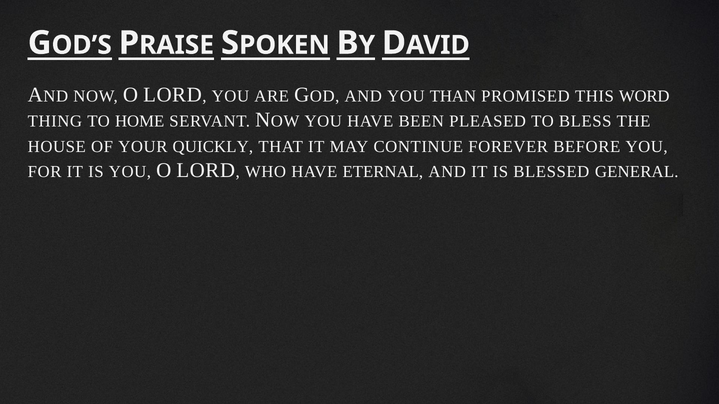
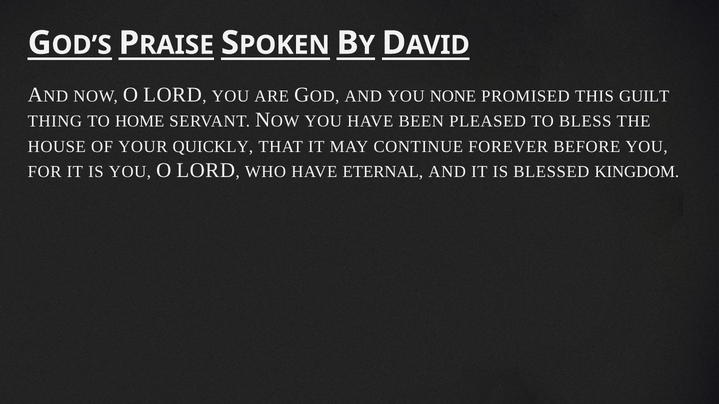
THAN: THAN -> NONE (453, 96)
WORD: WORD -> GUILT (644, 96)
GENERAL: GENERAL -> KINGDOM (637, 172)
